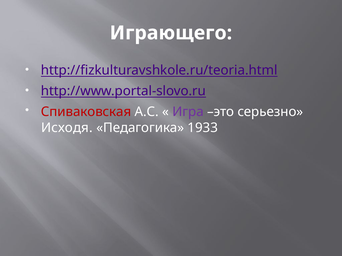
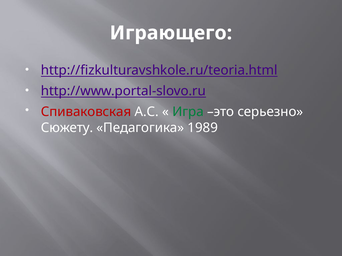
Игра colour: purple -> green (188, 112)
Исходя: Исходя -> Сюжету (67, 128)
1933: 1933 -> 1989 (203, 128)
